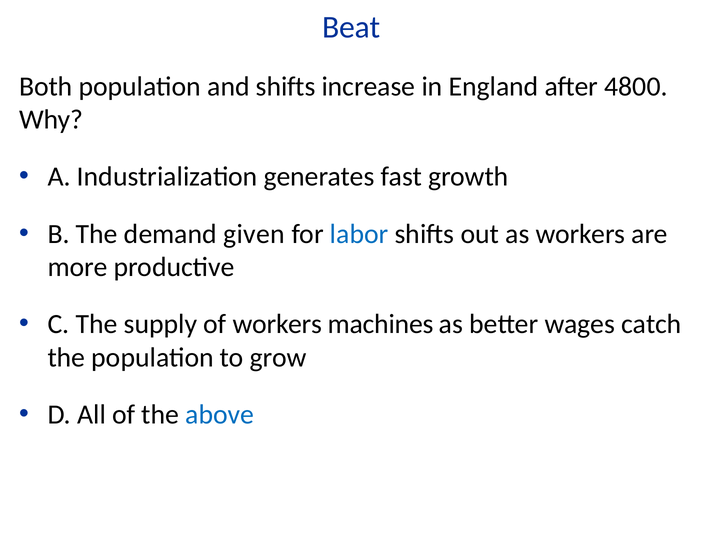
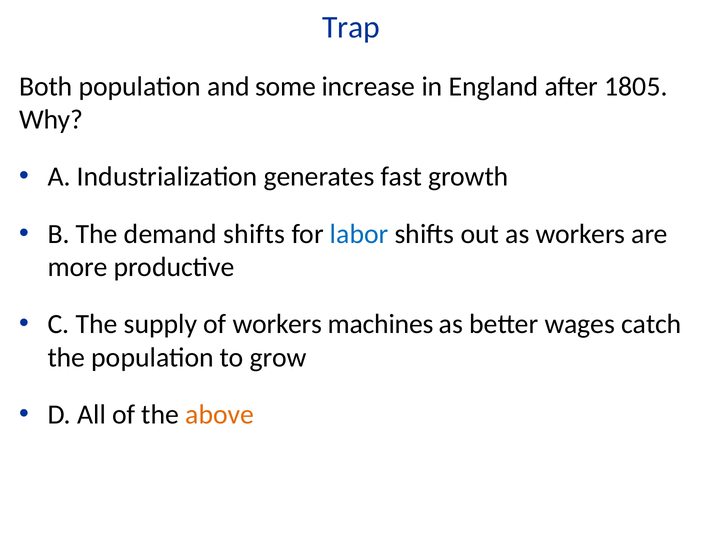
Beat: Beat -> Trap (351, 27)
and shifts: shifts -> some (286, 86)
4800: 4800 -> 1805 (636, 86)
demand given: given -> shifts (254, 234)
above colour: blue -> orange (220, 415)
